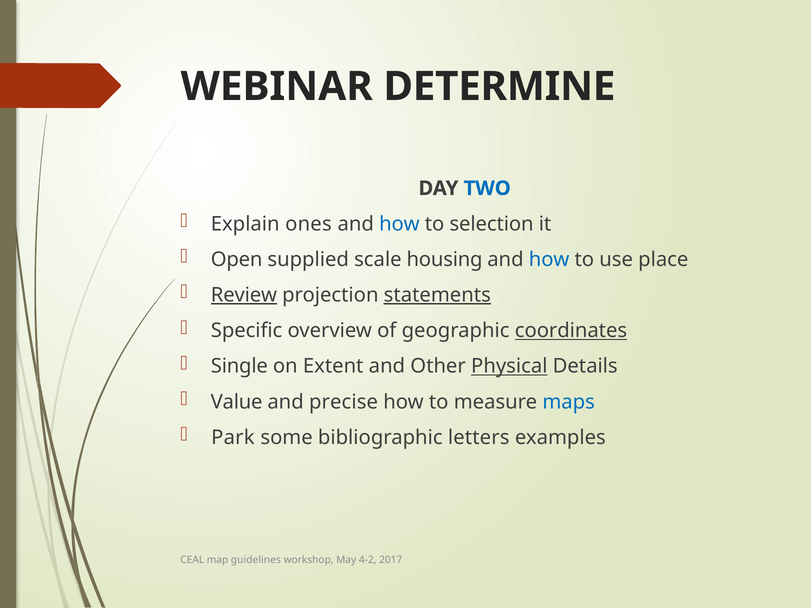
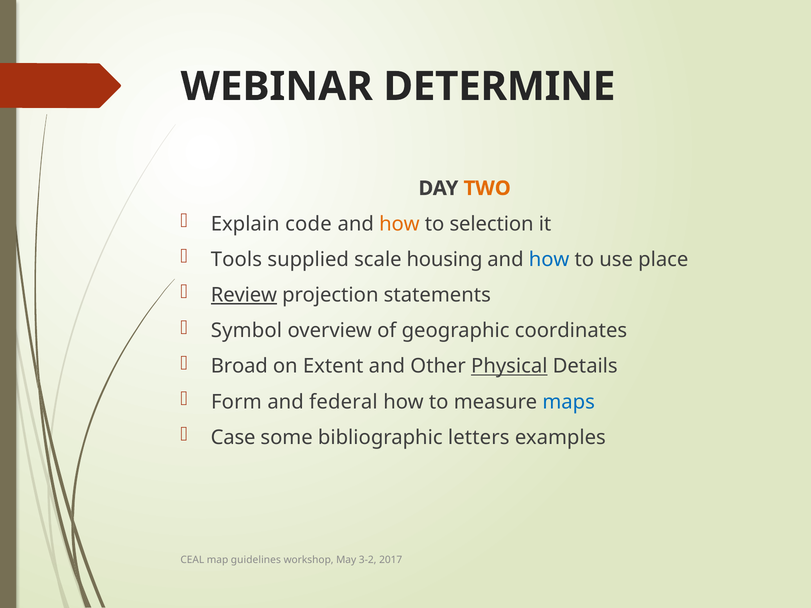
TWO colour: blue -> orange (487, 188)
ones: ones -> code (308, 224)
how colour: blue -> orange (399, 224)
Open: Open -> Tools (236, 260)
statements underline: present -> none (437, 295)
Specific: Specific -> Symbol (246, 331)
coordinates underline: present -> none (571, 331)
Single: Single -> Broad (239, 366)
Value: Value -> Form (236, 402)
precise: precise -> federal (343, 402)
Park: Park -> Case (233, 438)
4-2: 4-2 -> 3-2 (368, 560)
